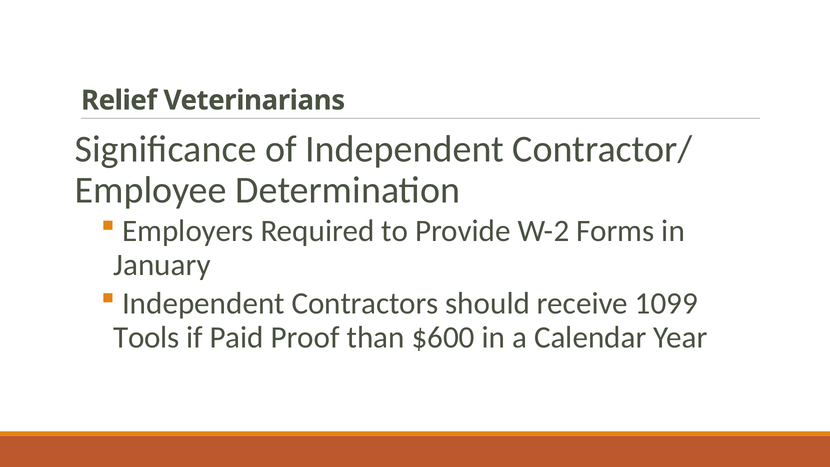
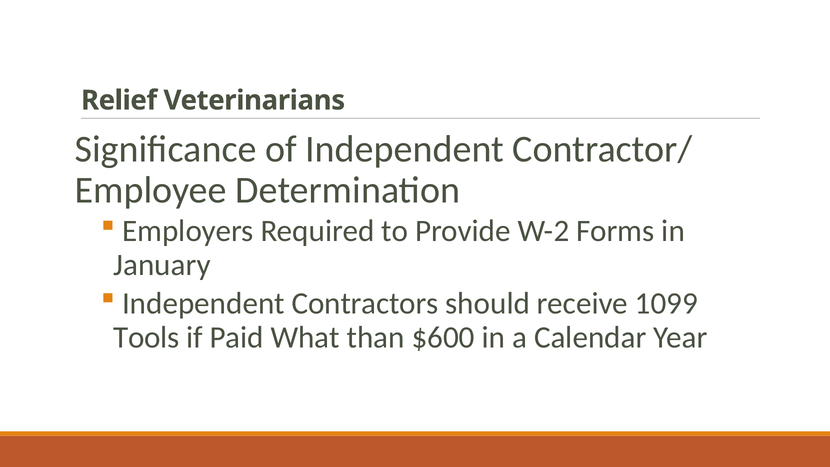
Proof: Proof -> What (305, 337)
